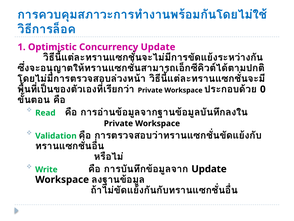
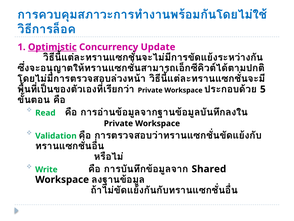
Optimistic underline: none -> present (52, 47)
0: 0 -> 5 (263, 89)
Update: Update -> Shared (209, 169)
